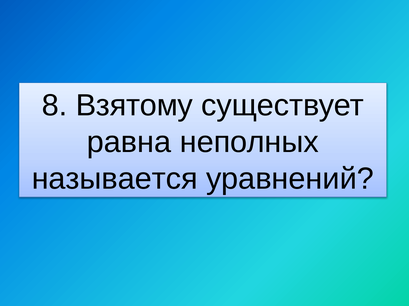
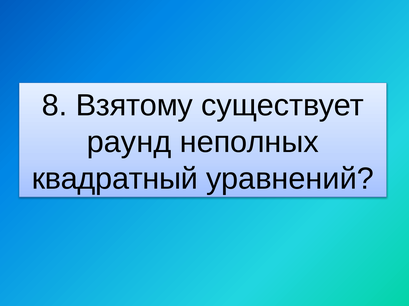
равна: равна -> раунд (129, 142)
называется: называется -> квадратный (115, 179)
